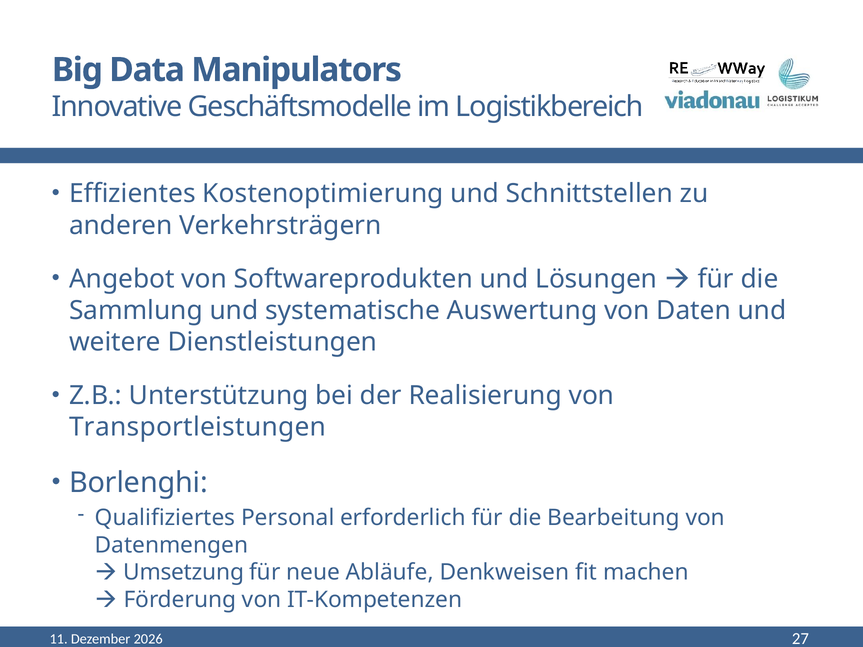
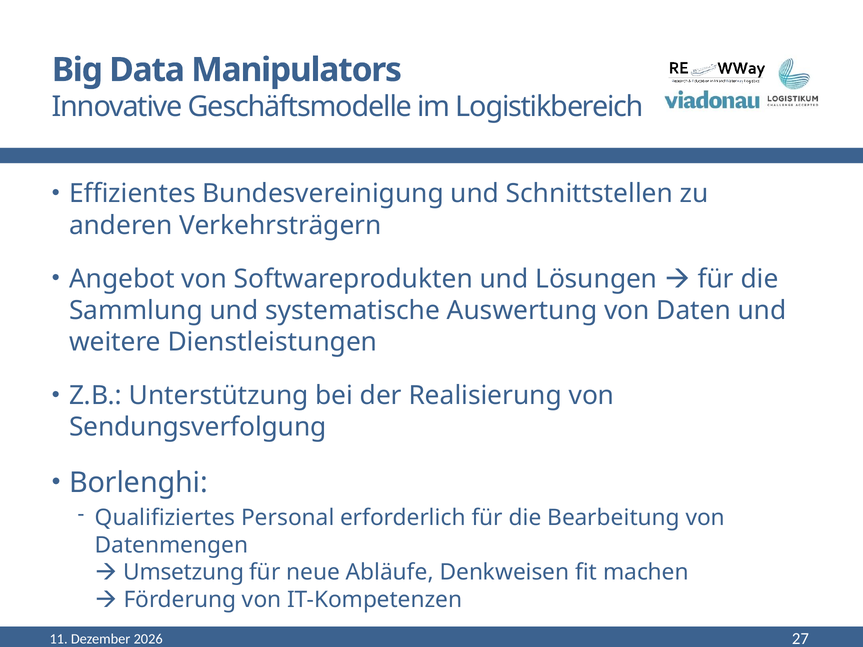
Kostenoptimierung: Kostenoptimierung -> Bundesvereinigung (323, 194)
Transportleistungen: Transportleistungen -> Sendungsverfolgung (198, 427)
